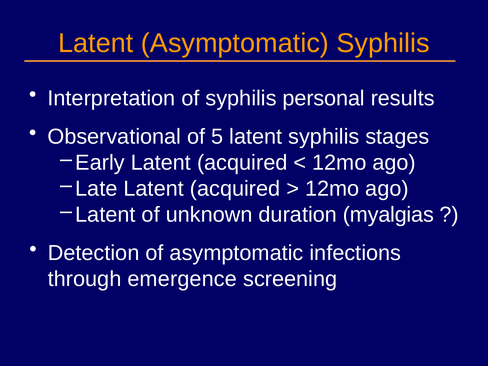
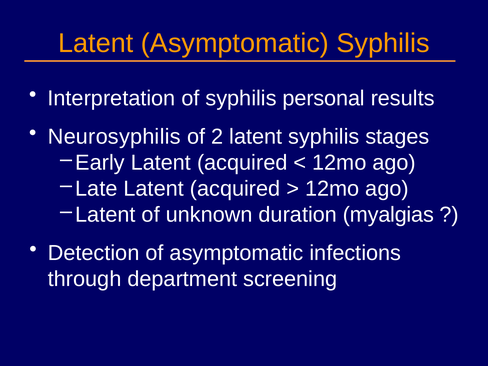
Observational: Observational -> Neurosyphilis (114, 137)
5: 5 -> 2 (217, 137)
emergence: emergence -> department (182, 279)
